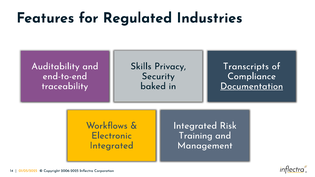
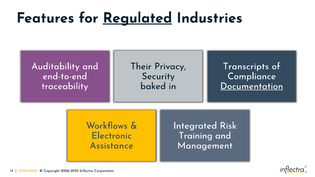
Regulated underline: none -> present (137, 18)
Skills: Skills -> Their (141, 66)
Integrated: Integrated -> Assistance (112, 146)
